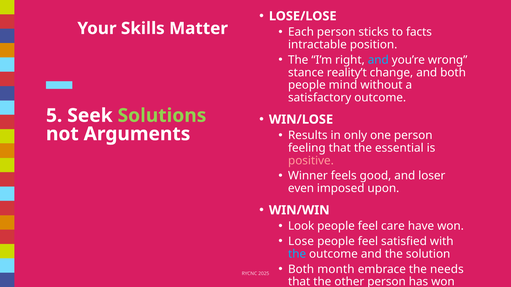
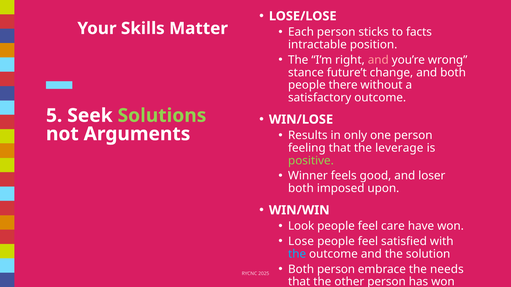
and colour: light blue -> pink (378, 60)
reality’t: reality’t -> future’t (347, 73)
mind: mind -> there (343, 85)
essential: essential -> leverage (399, 148)
positive colour: pink -> light green (311, 161)
even: even -> both (301, 189)
Both month: month -> person (336, 270)
